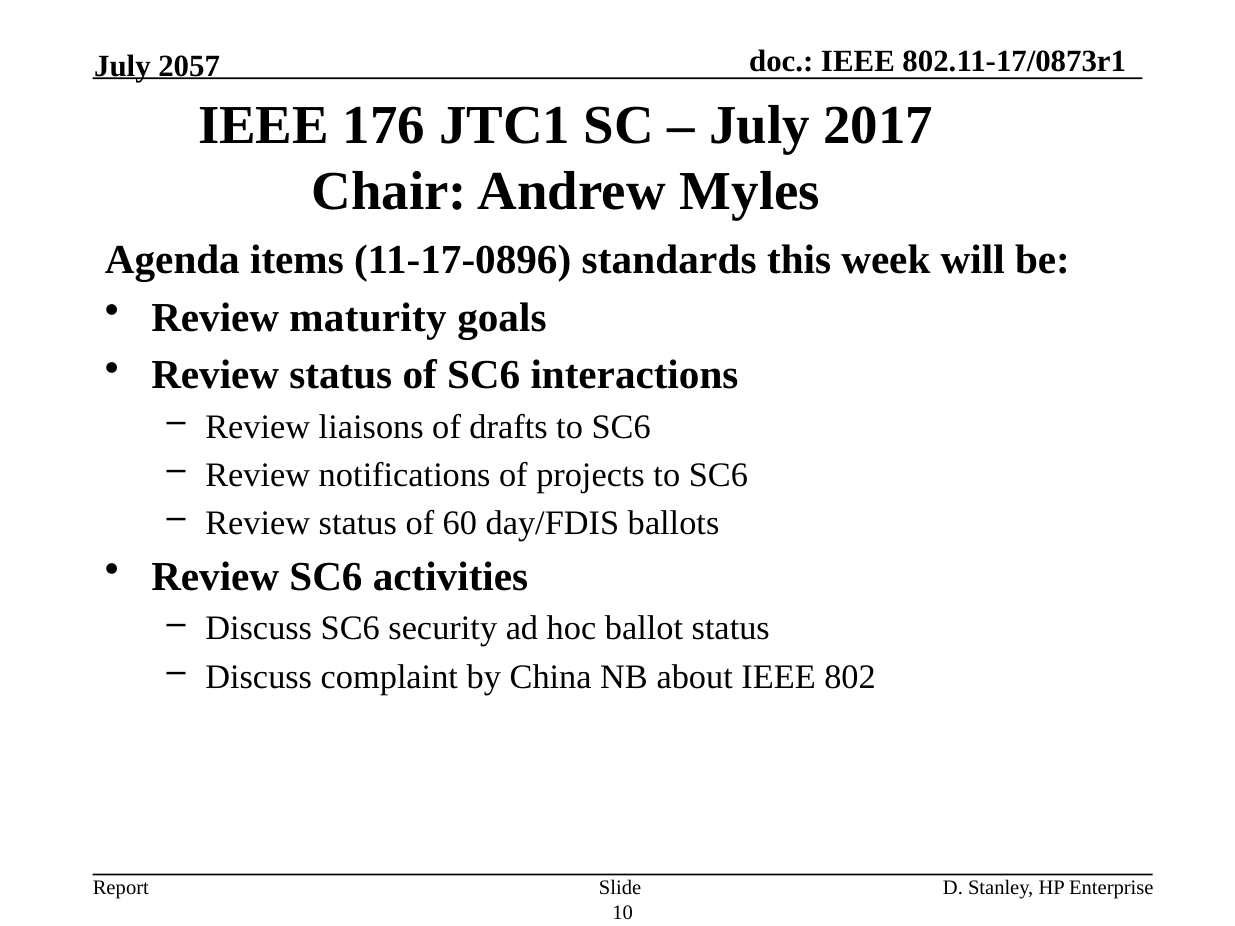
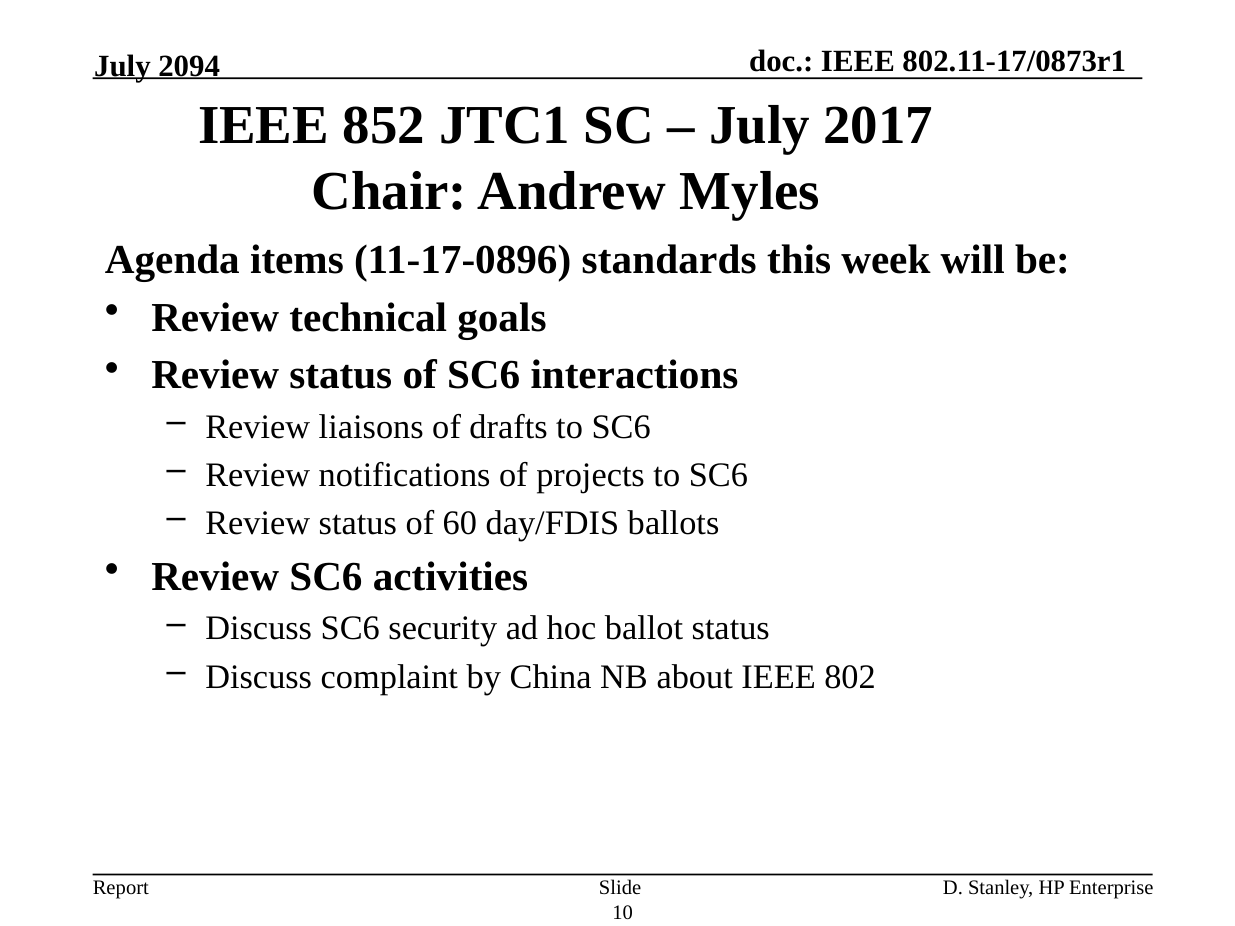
2057: 2057 -> 2094 (189, 66)
176: 176 -> 852 (384, 125)
maturity: maturity -> technical (368, 318)
